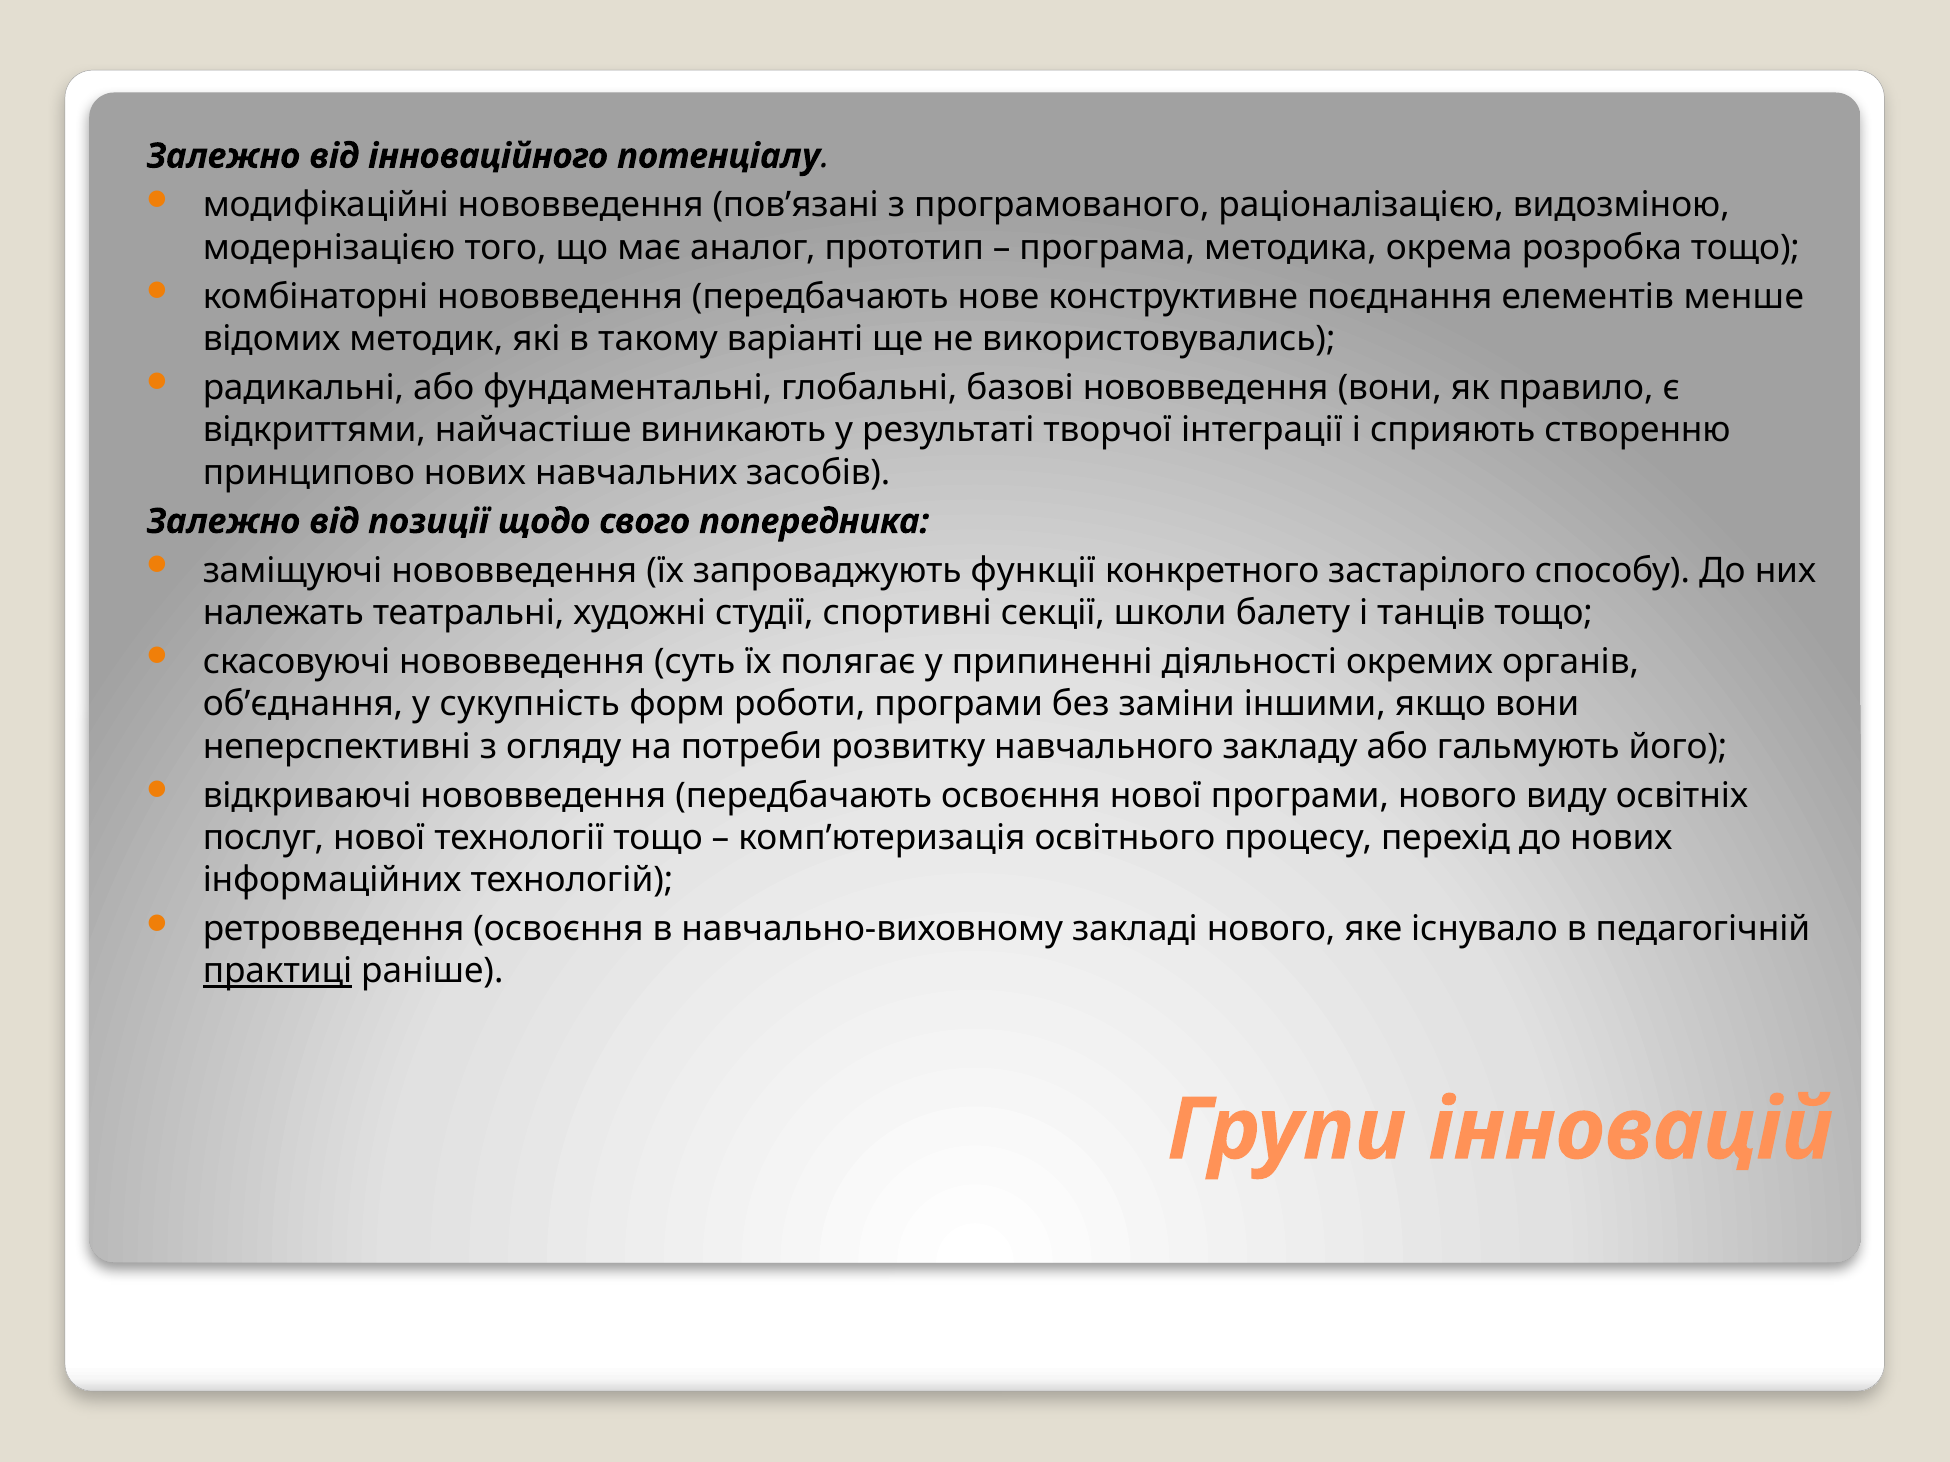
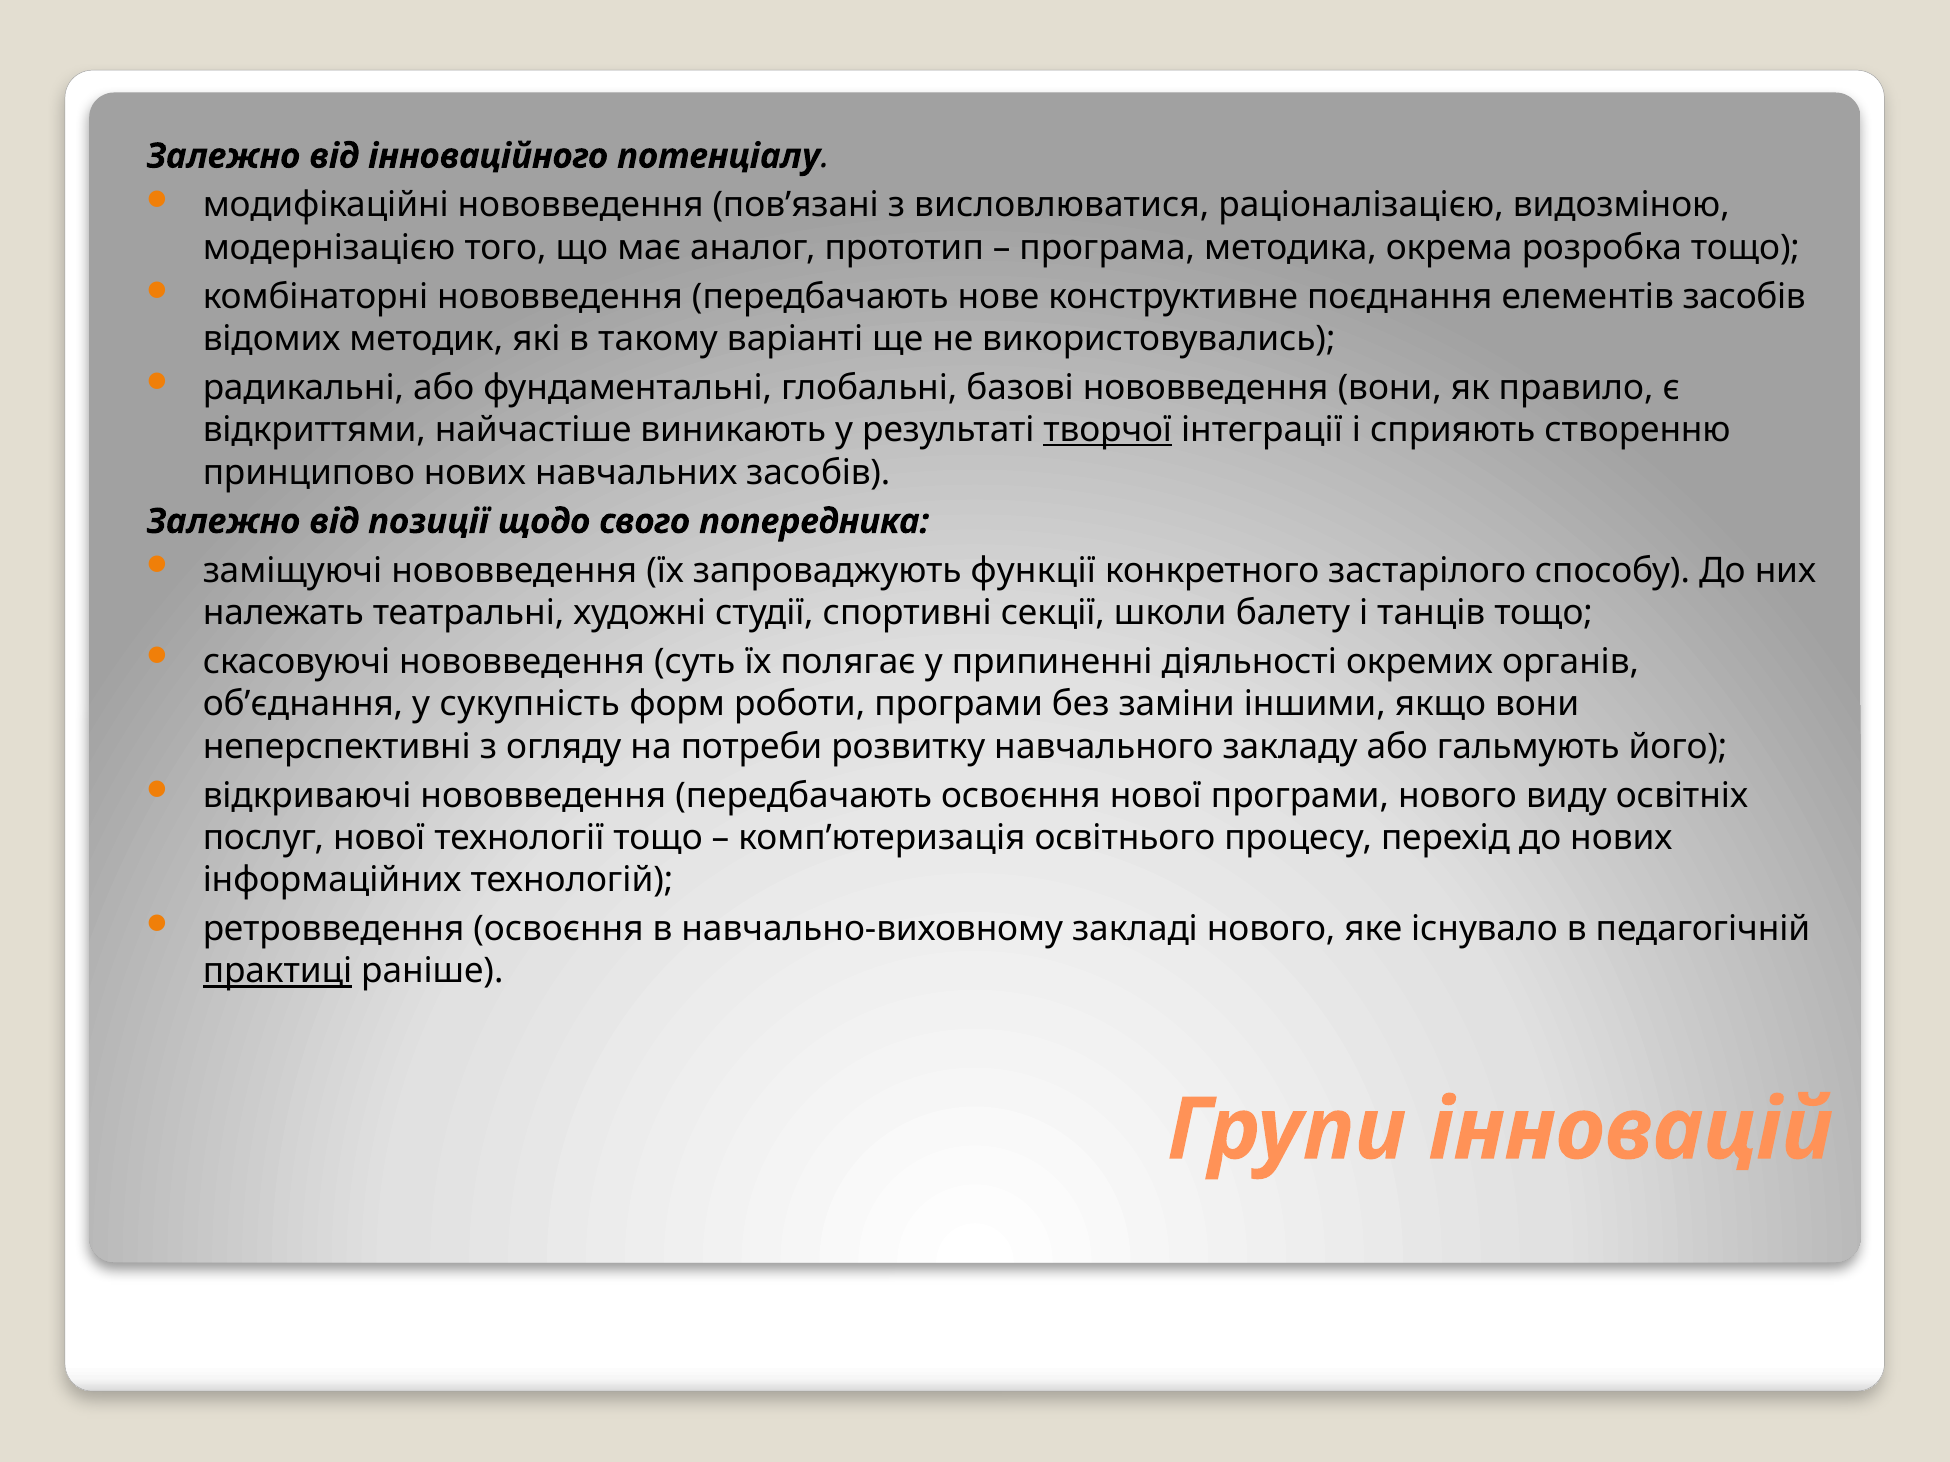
програмованого: програмованого -> висловлюватися (1062, 205)
елементів менше: менше -> засобів (1744, 297)
творчої underline: none -> present (1108, 430)
